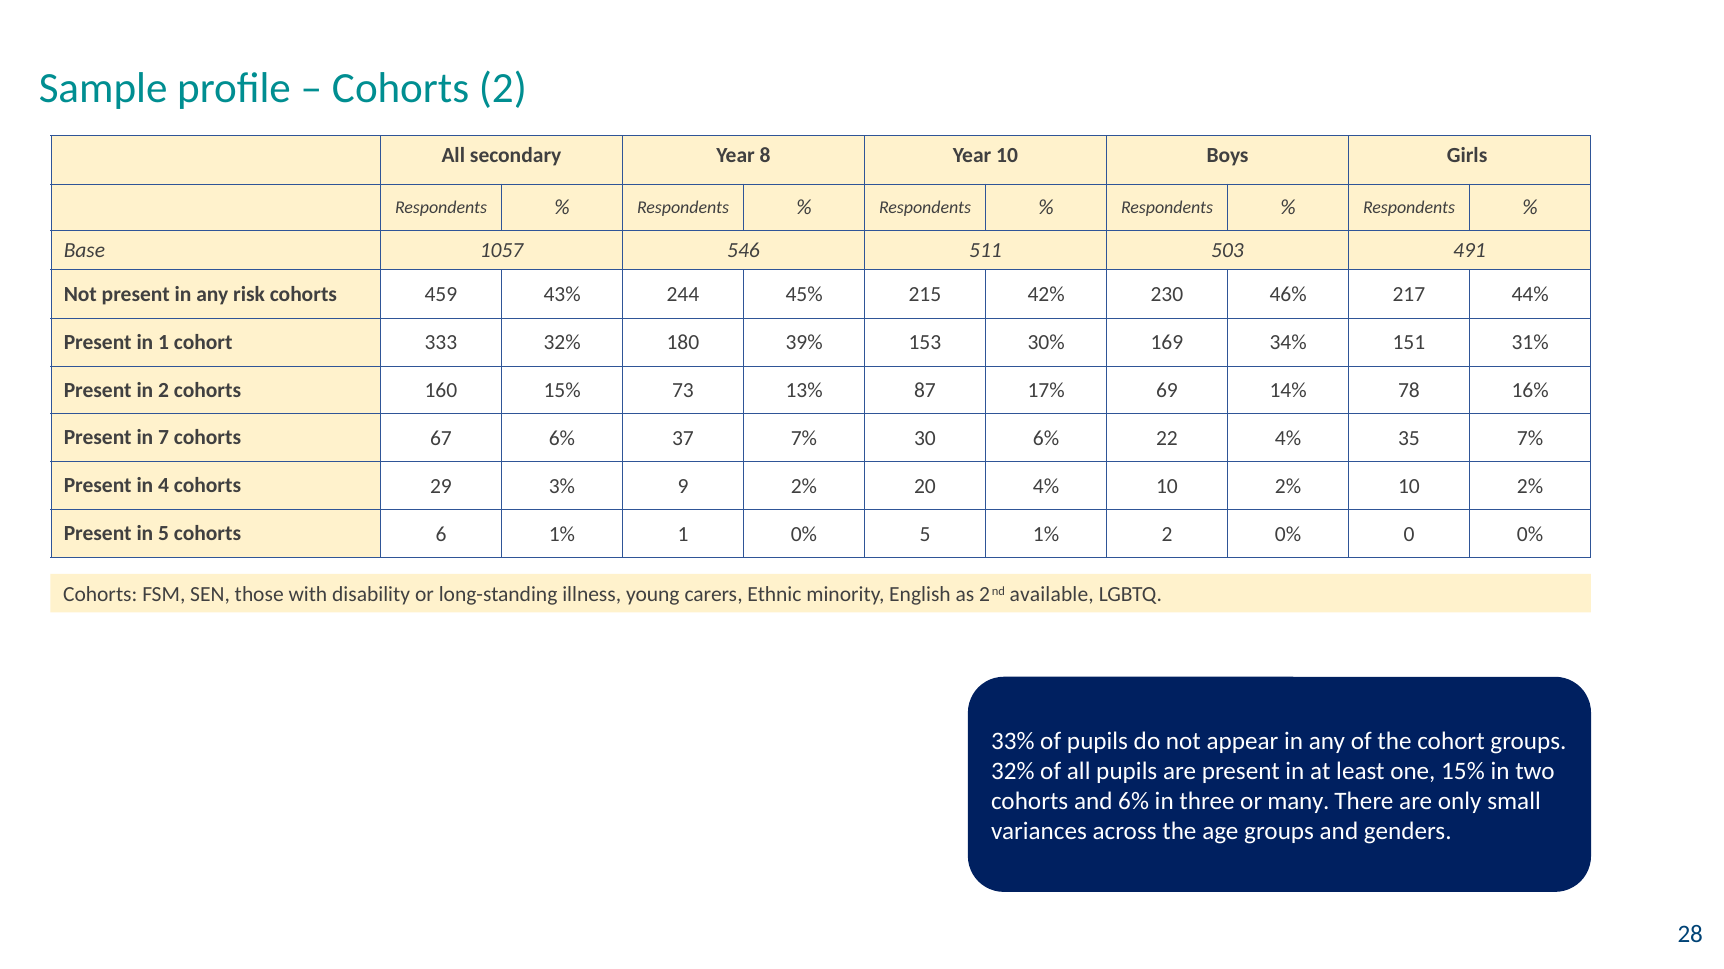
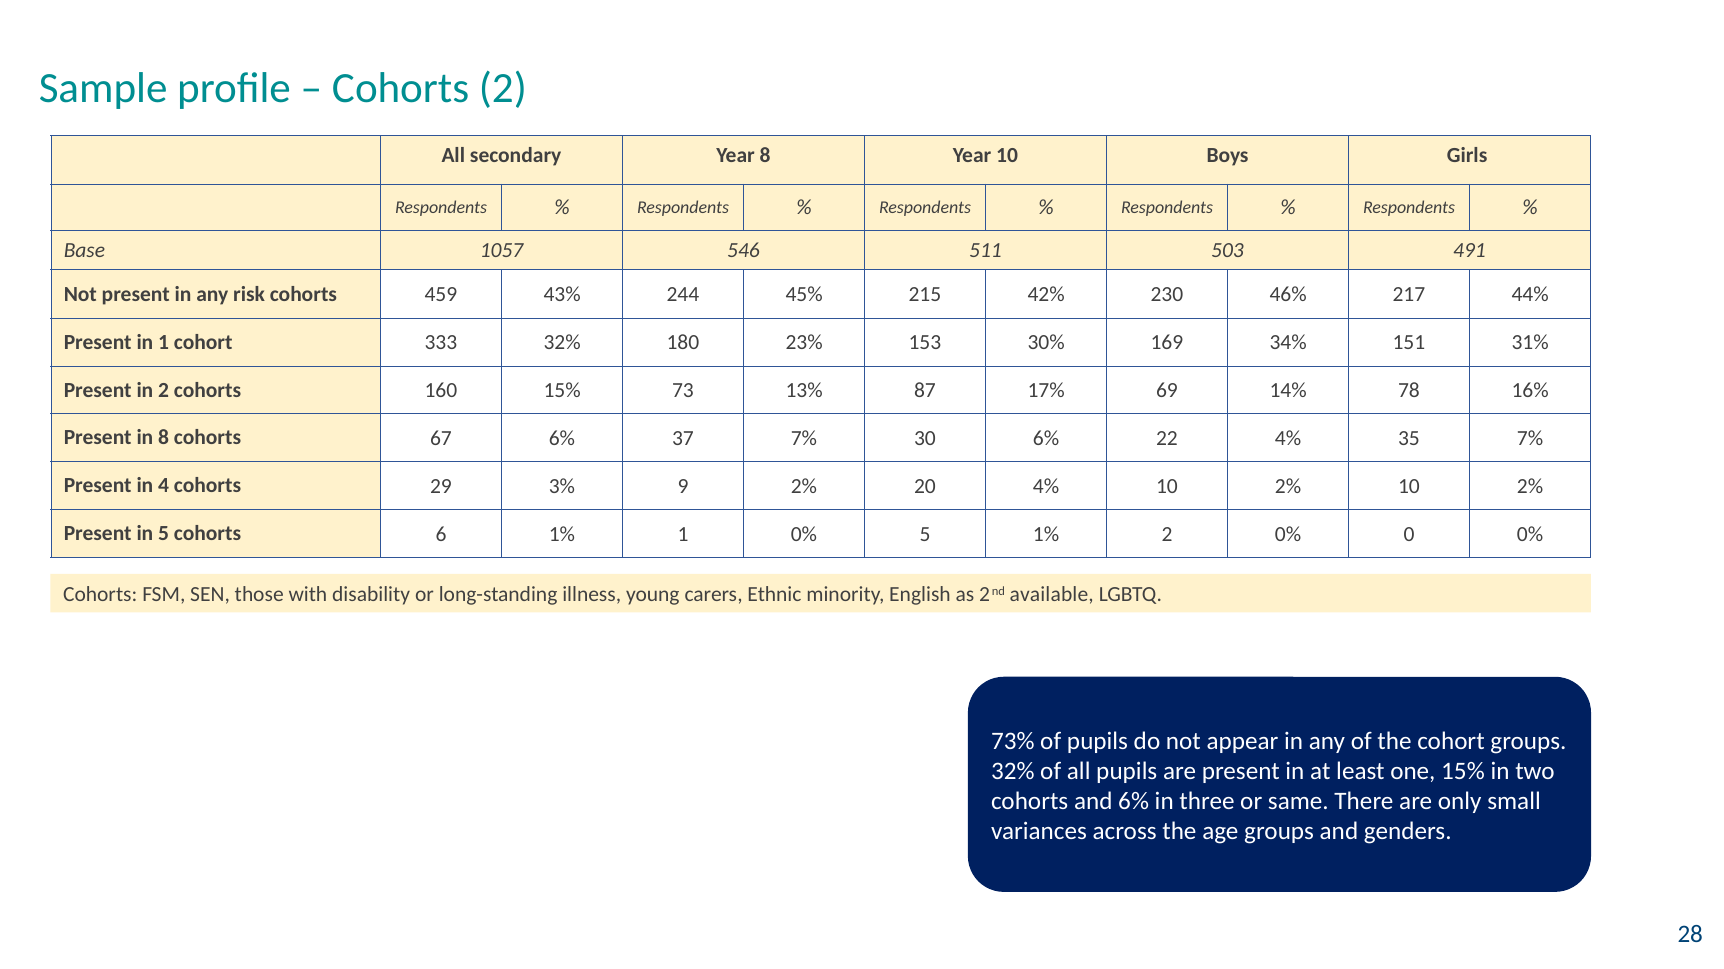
39%: 39% -> 23% (804, 343)
in 7: 7 -> 8 (164, 438)
33%: 33% -> 73% (1013, 741)
many: many -> same (1298, 802)
